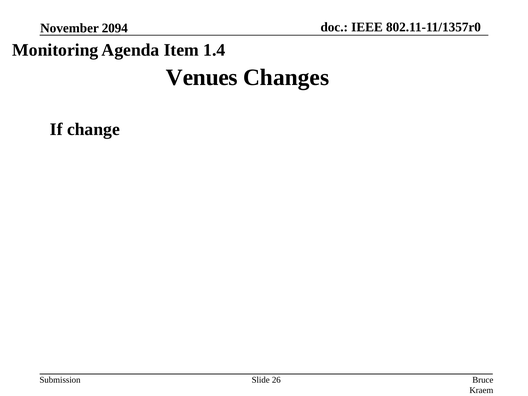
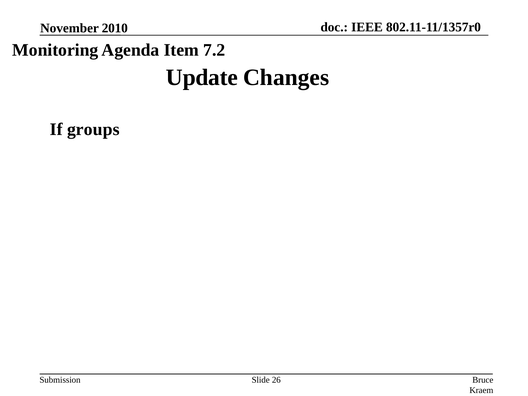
2094: 2094 -> 2010 (115, 28)
1.4: 1.4 -> 7.2 (214, 50)
Venues: Venues -> Update (202, 78)
change: change -> groups (93, 129)
